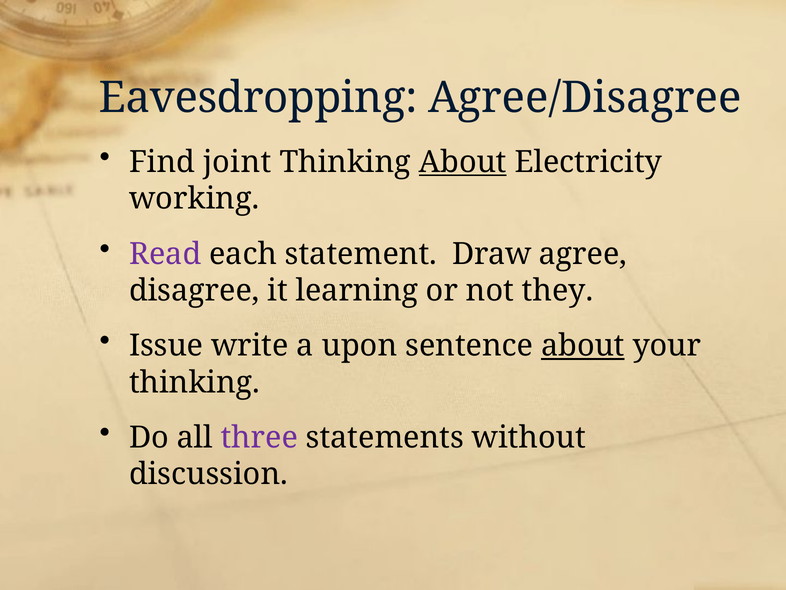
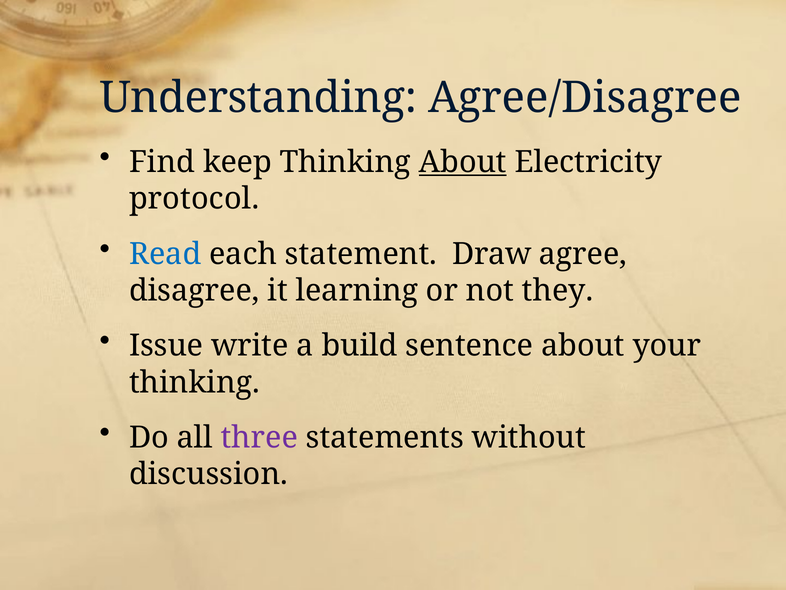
Eavesdropping: Eavesdropping -> Understanding (258, 98)
joint: joint -> keep (237, 162)
working: working -> protocol (194, 199)
Read colour: purple -> blue (165, 254)
upon: upon -> build (360, 345)
about underline: present -> none (583, 345)
